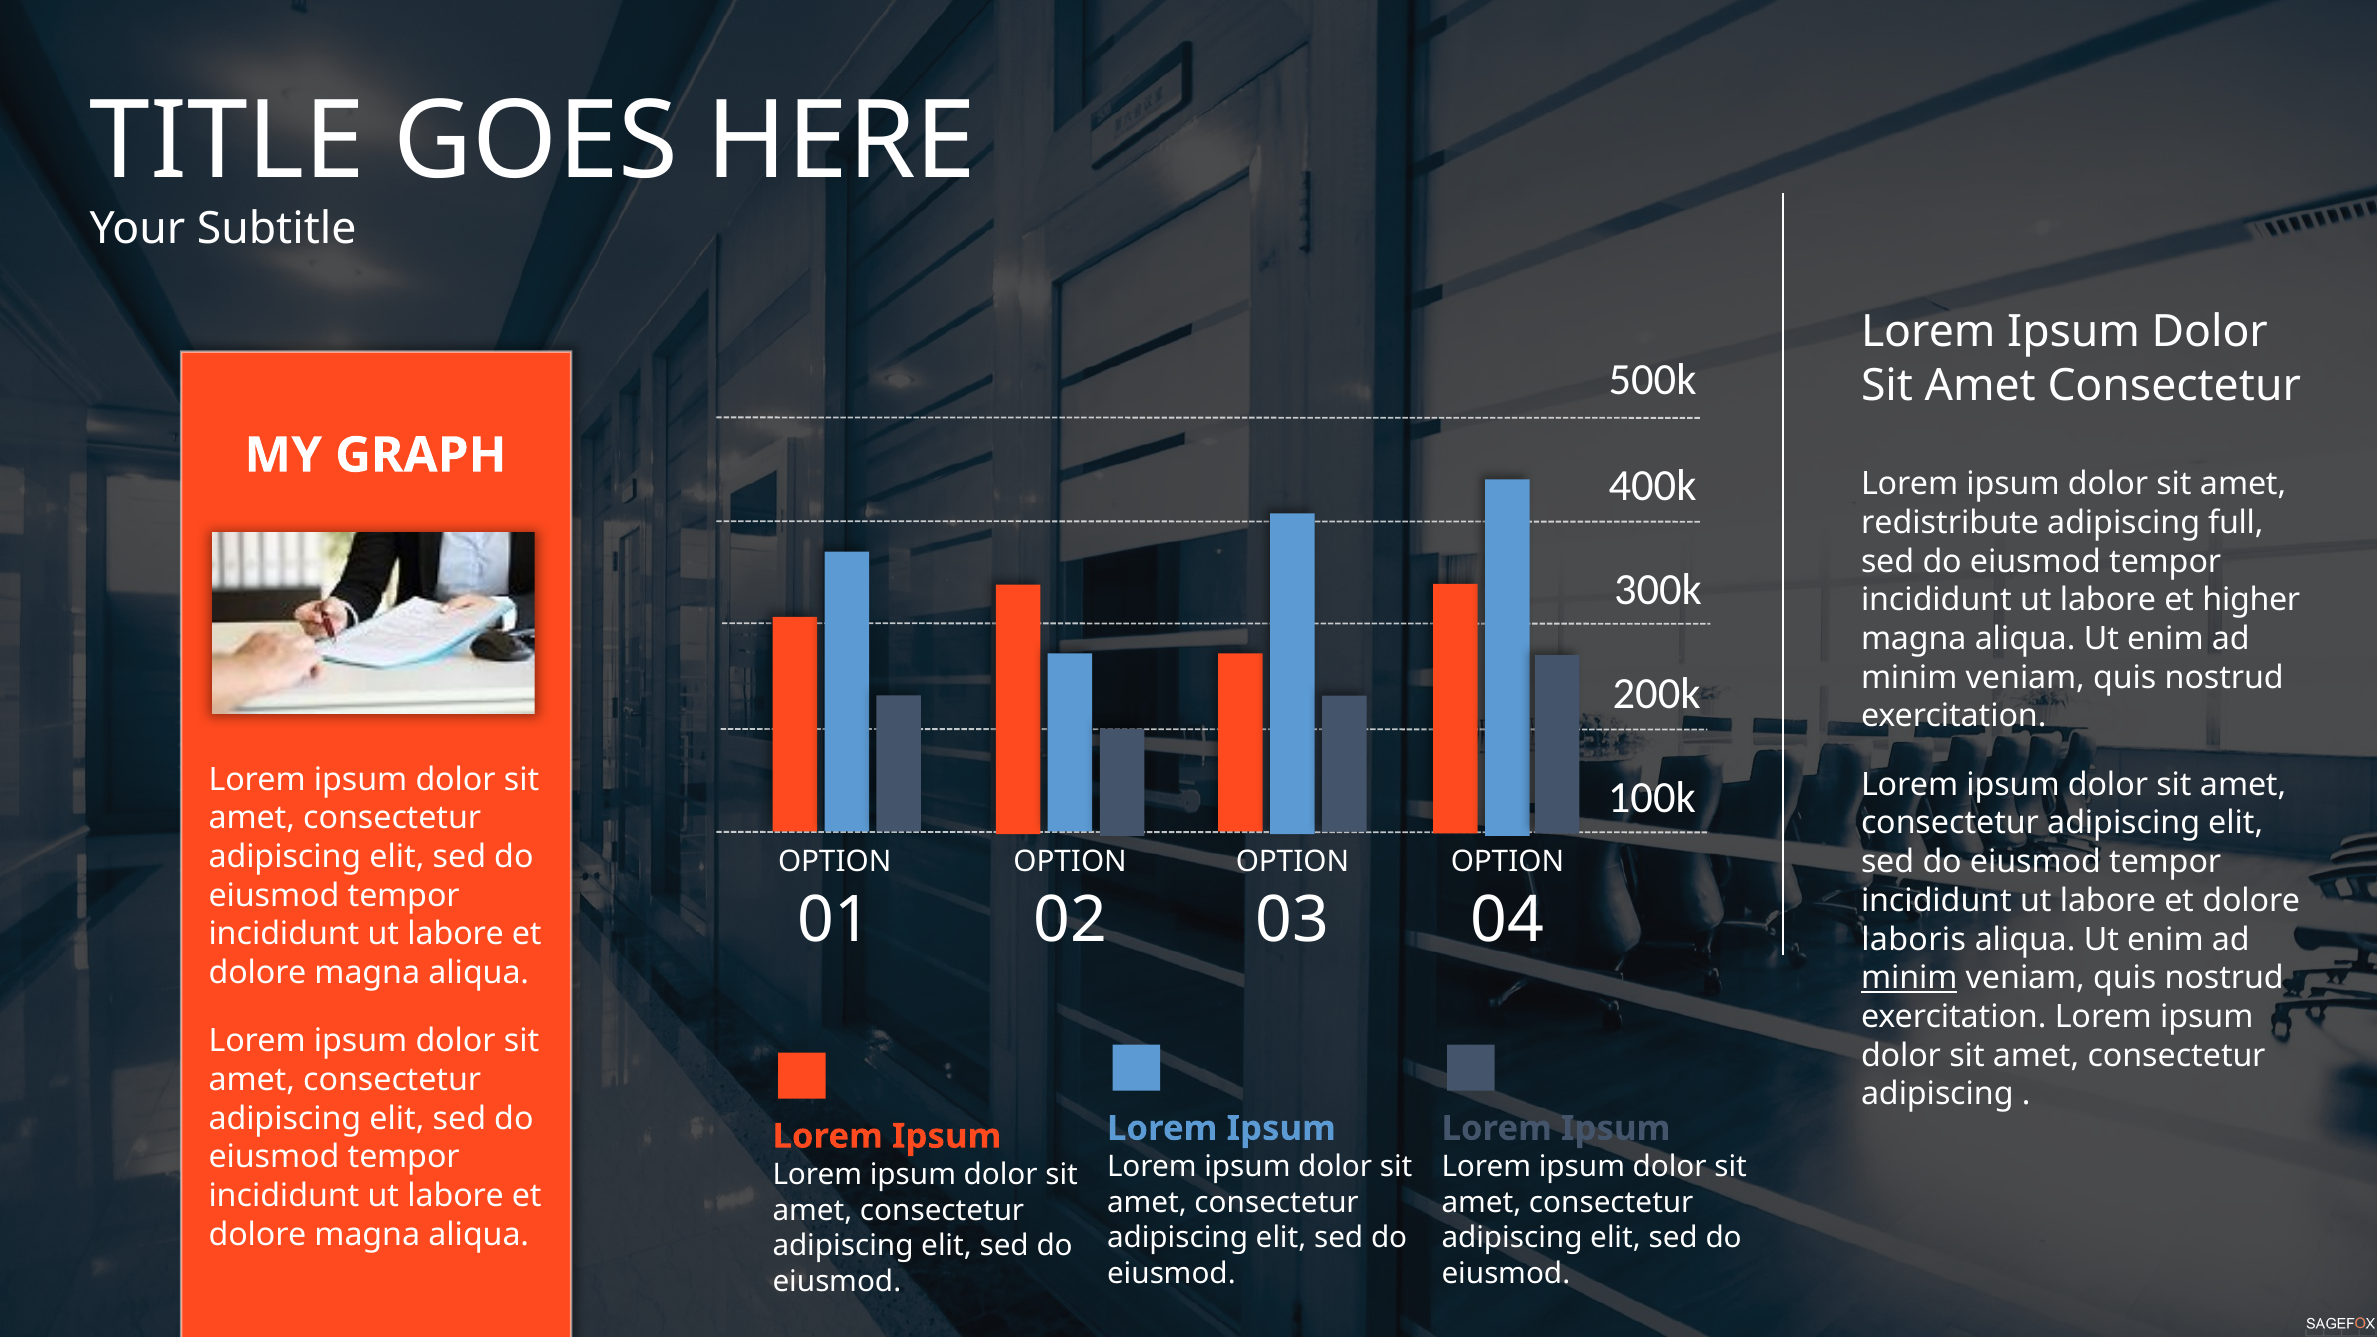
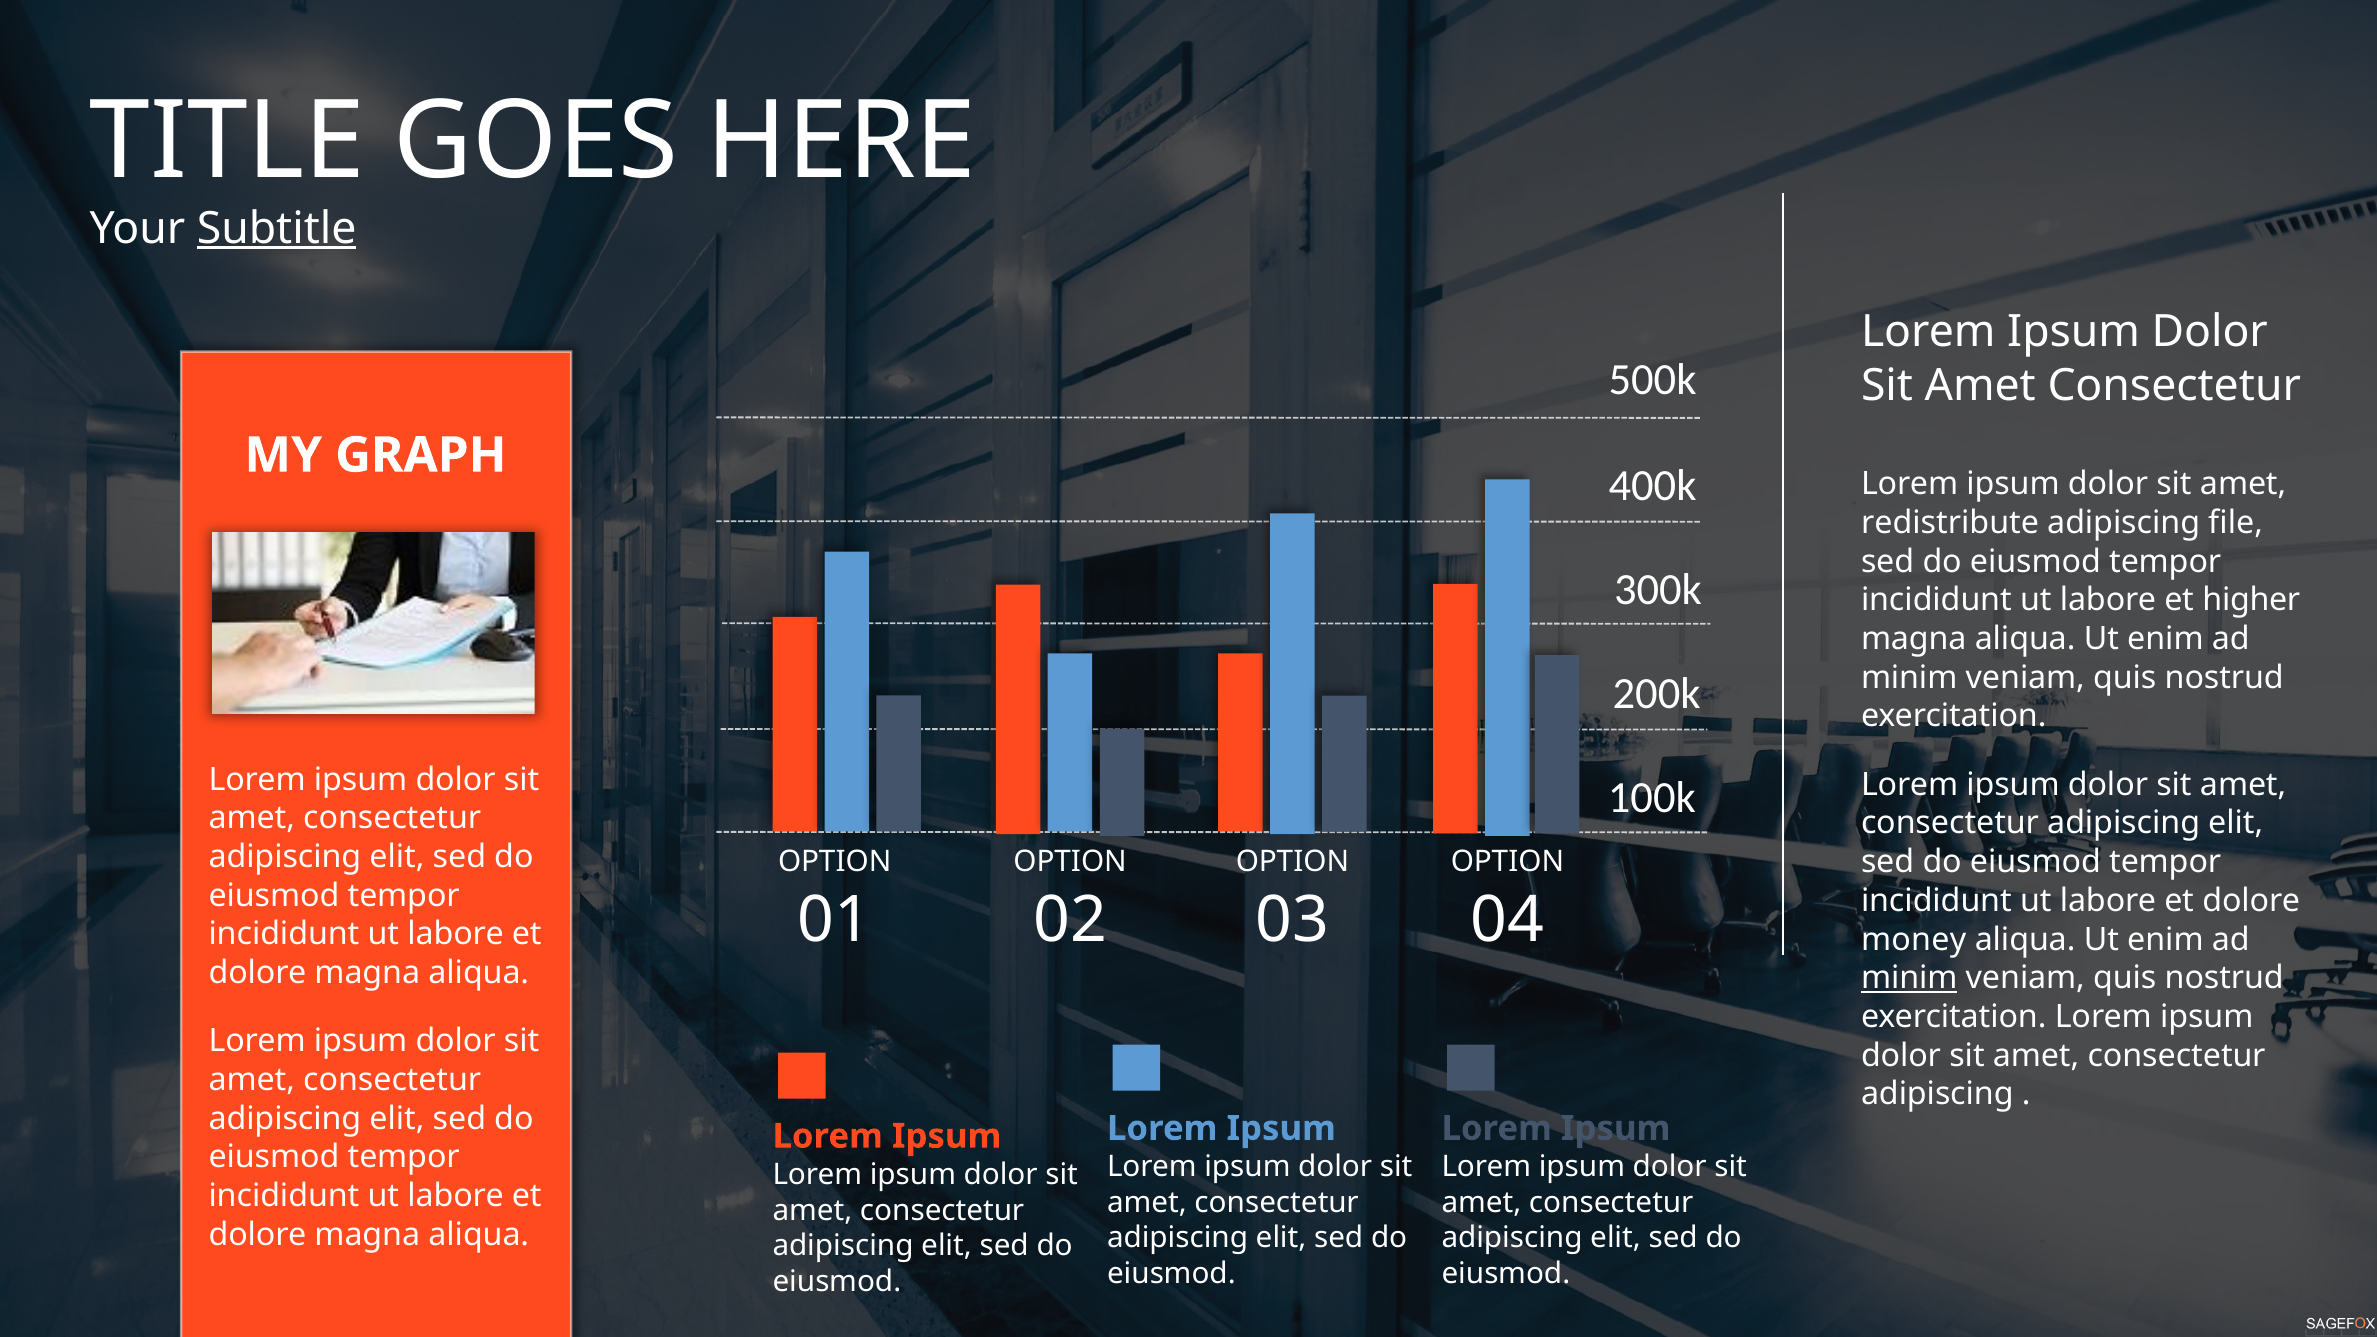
Subtitle underline: none -> present (277, 229)
full: full -> file (2236, 523)
laboris: laboris -> money (1914, 939)
